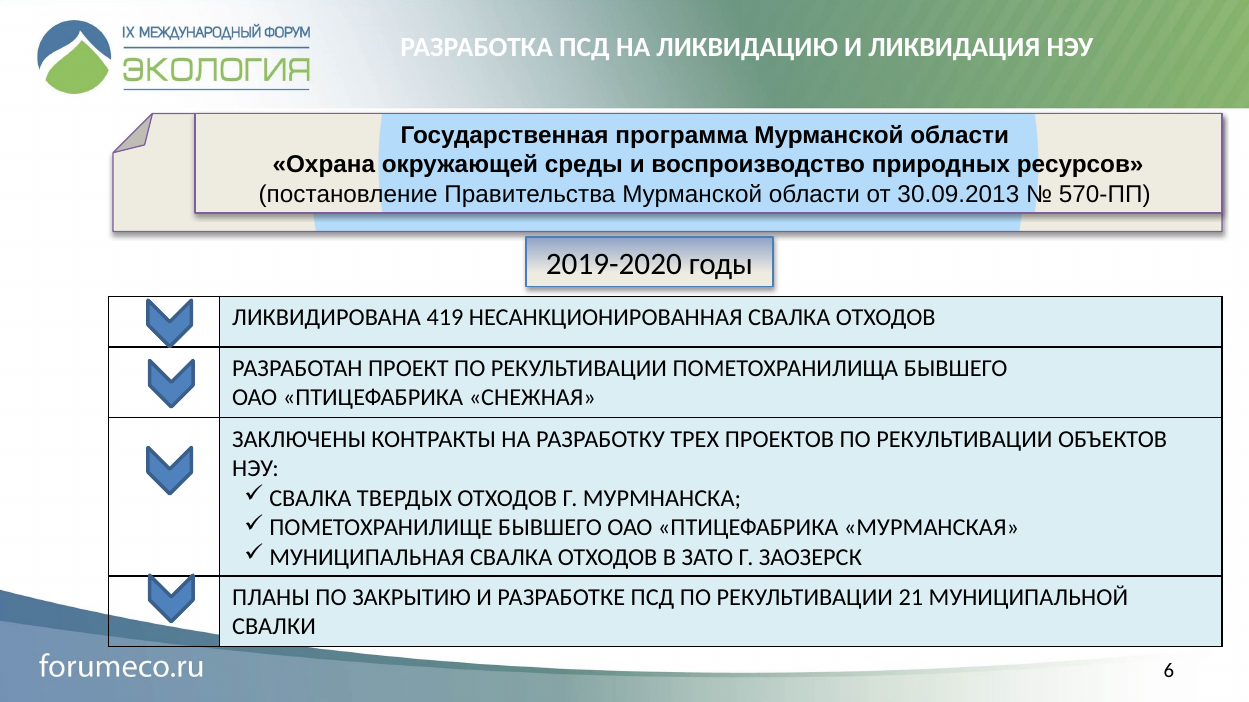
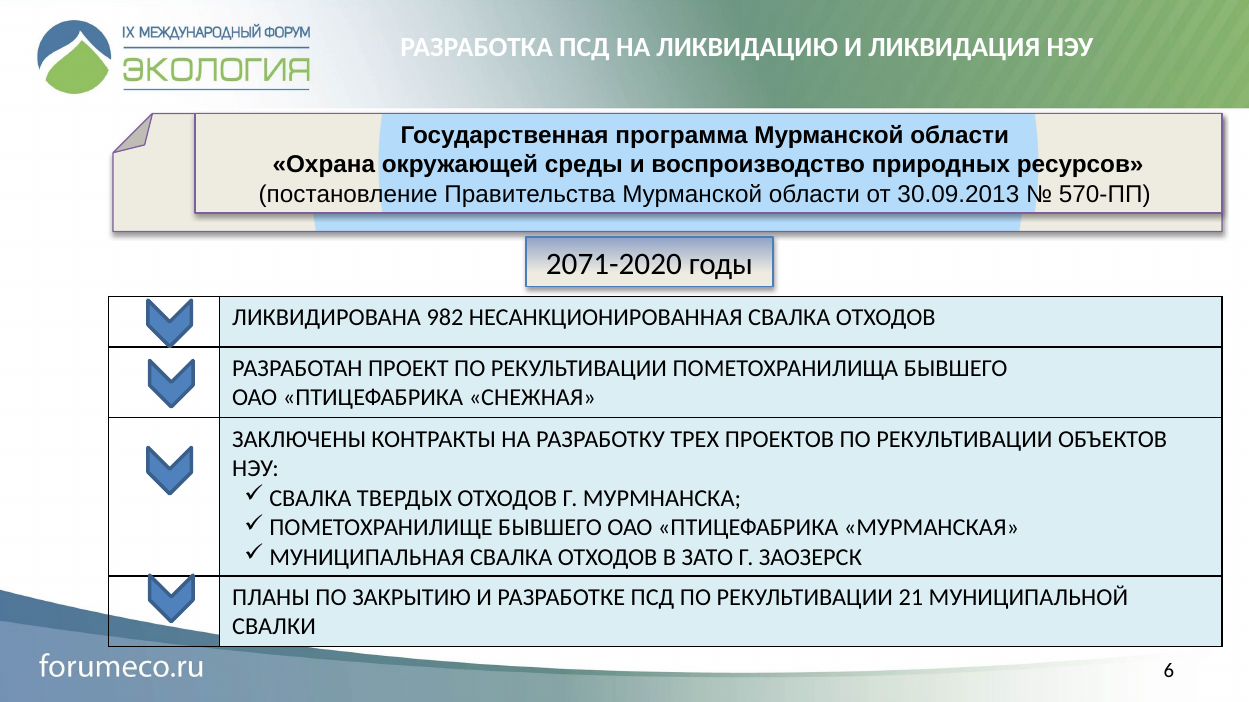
2019-2020: 2019-2020 -> 2071-2020 (614, 264)
419: 419 -> 982 (445, 318)
